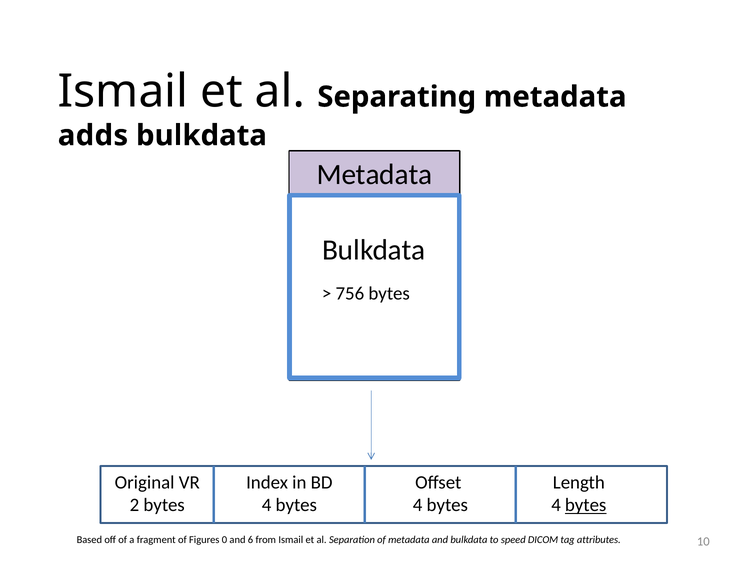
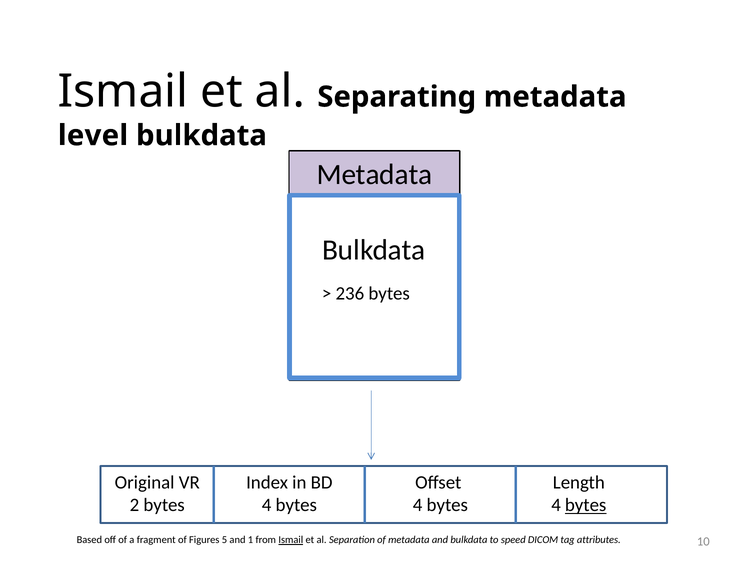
adds: adds -> level (93, 135)
756: 756 -> 236 (350, 293)
0: 0 -> 5 (224, 539)
6: 6 -> 1 (250, 539)
Ismail underline: none -> present (291, 539)
